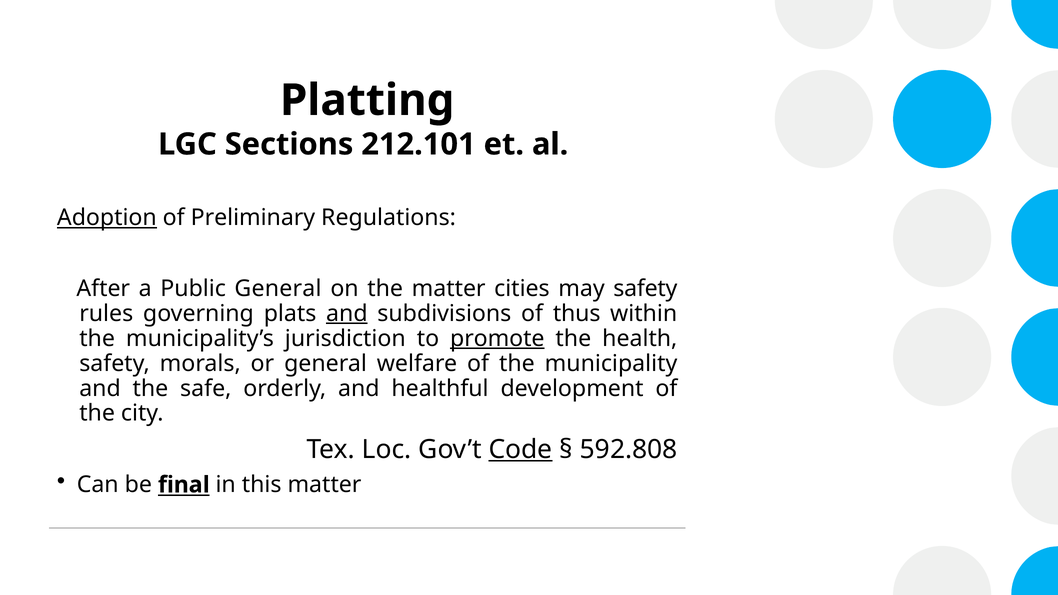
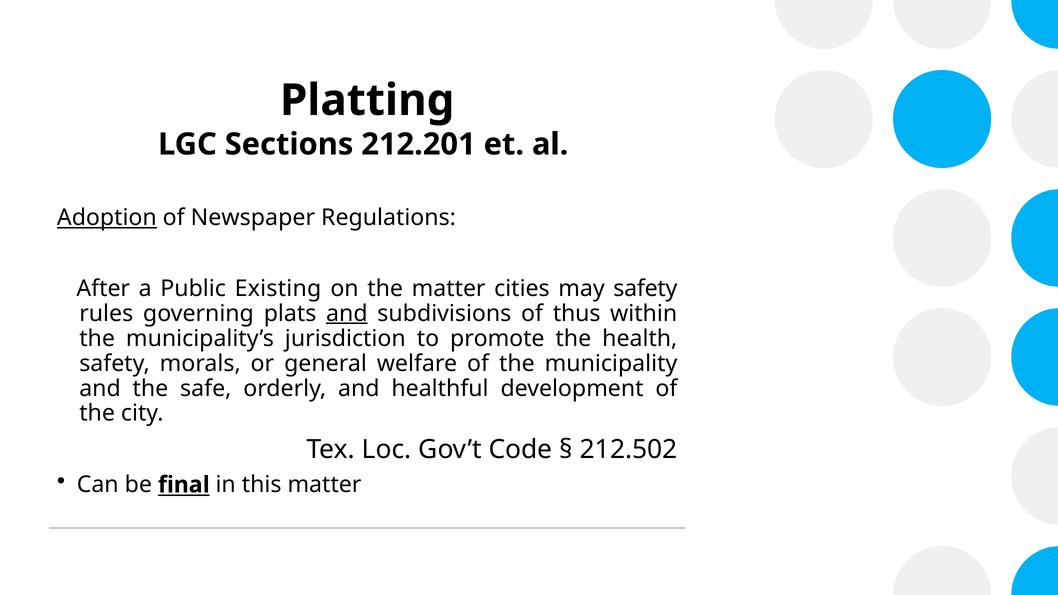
212.101: 212.101 -> 212.201 (418, 144)
Preliminary: Preliminary -> Newspaper (253, 218)
Public General: General -> Existing (278, 288)
promote underline: present -> none (497, 338)
Code underline: present -> none (520, 450)
592.808: 592.808 -> 212.502 (629, 450)
